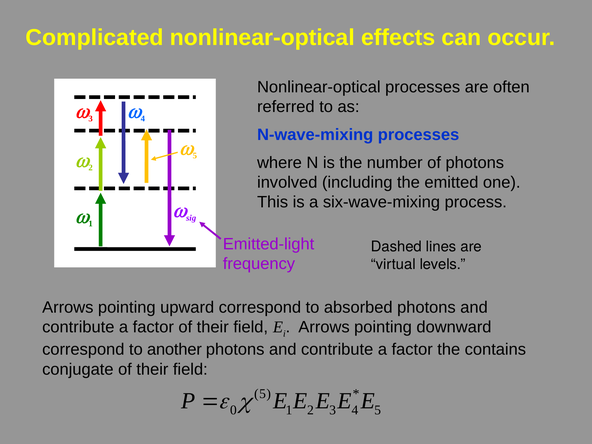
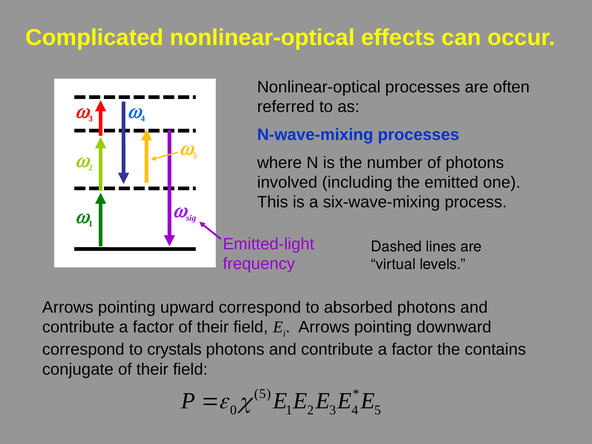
another: another -> crystals (174, 350)
